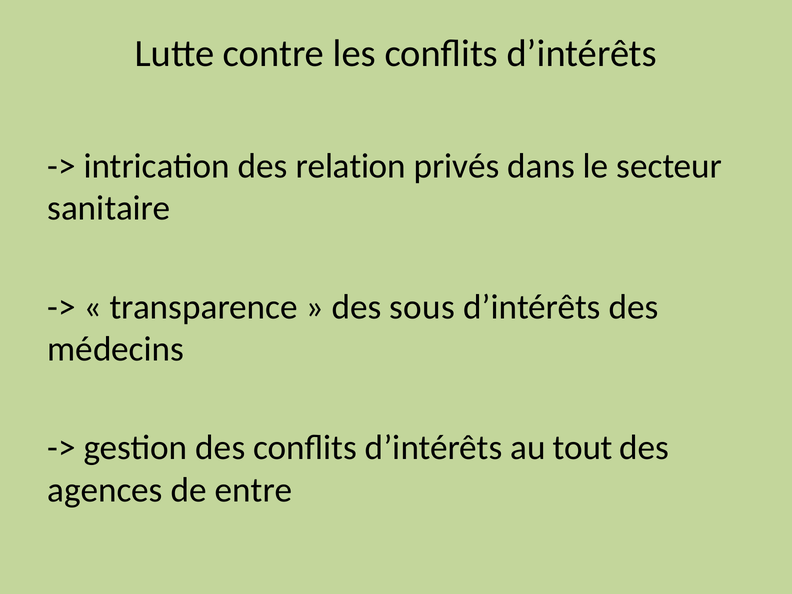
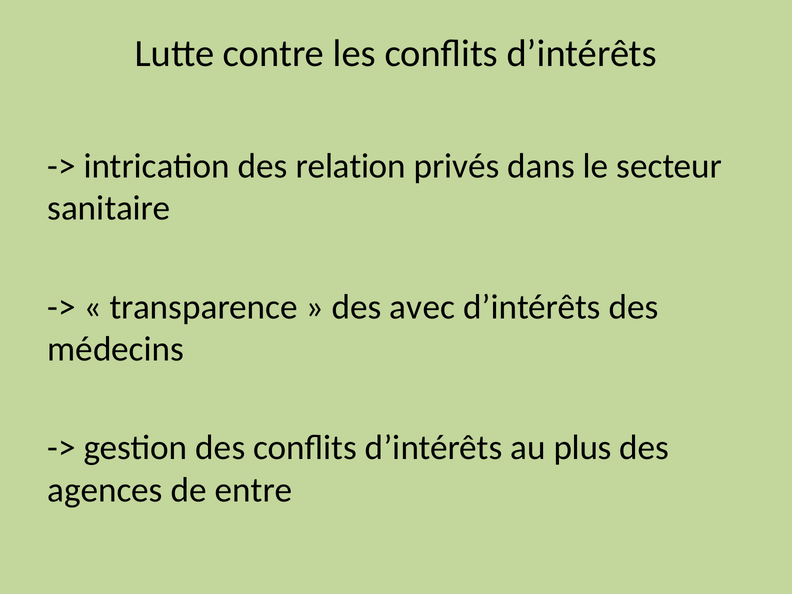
sous: sous -> avec (422, 307)
tout: tout -> plus (583, 448)
